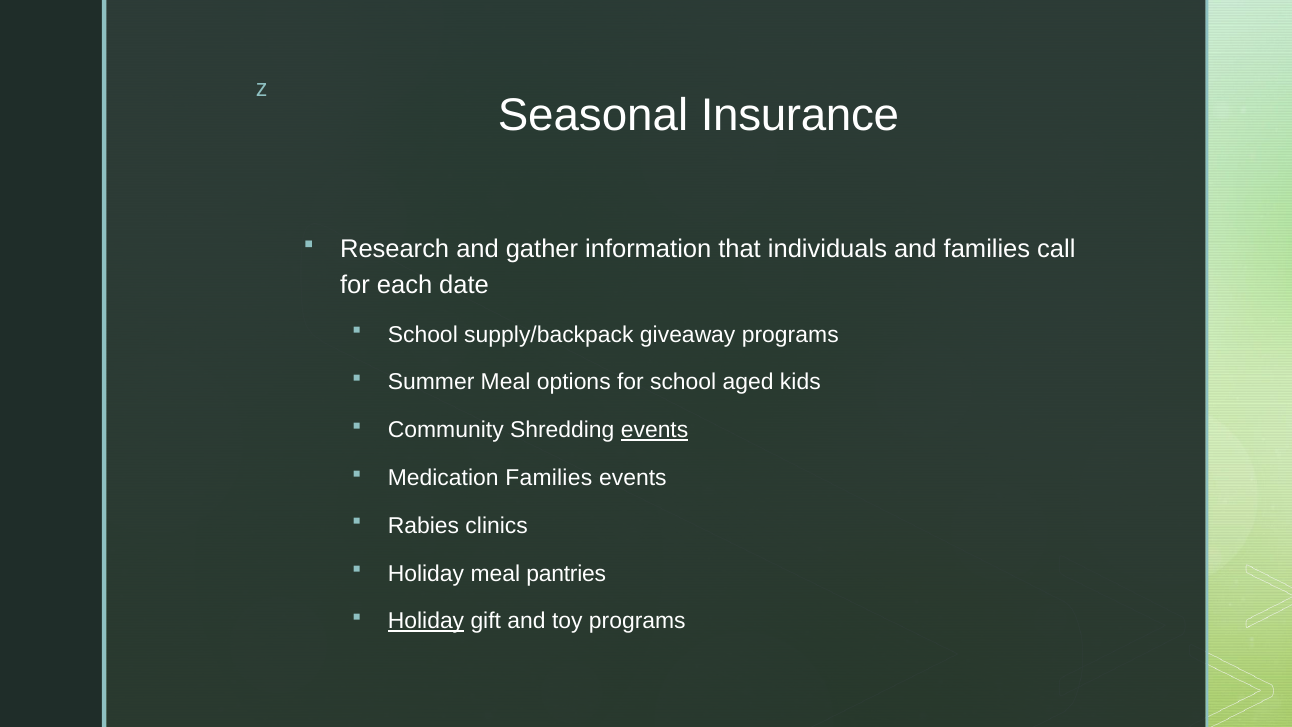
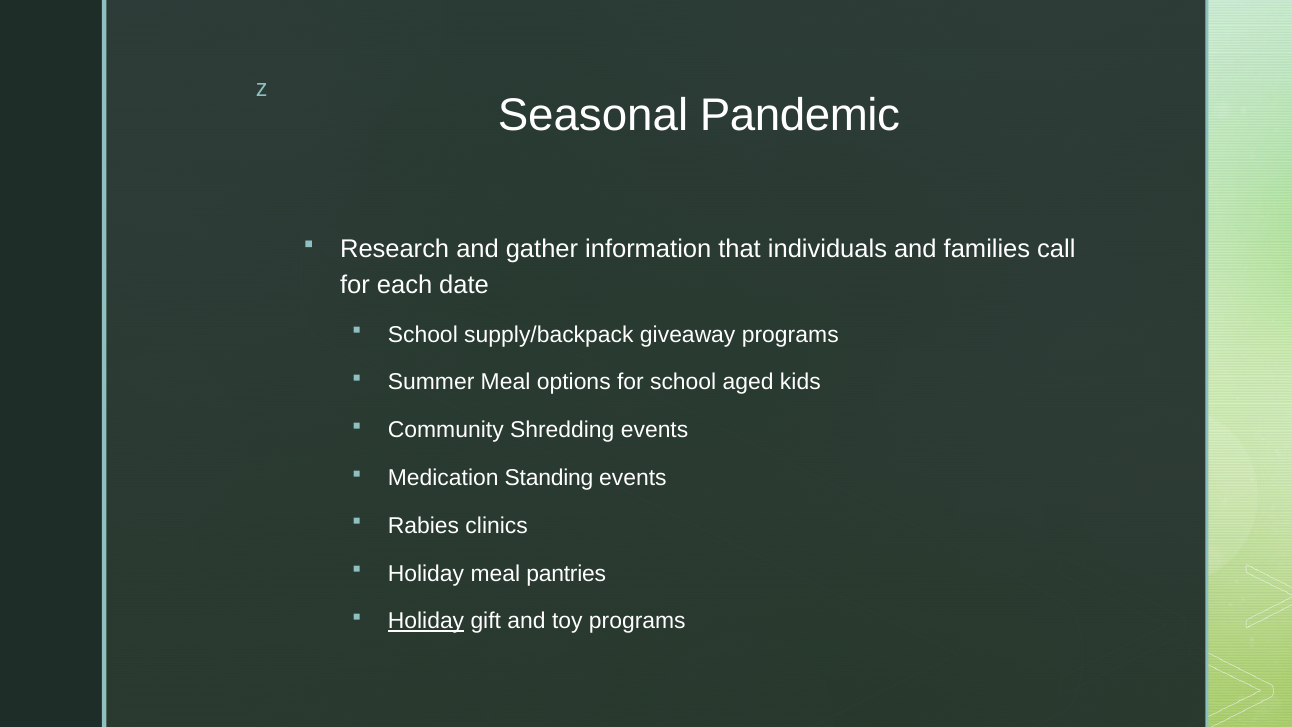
Insurance: Insurance -> Pandemic (800, 115)
events underline: present -> none (655, 430)
Medication Families: Families -> Standing (549, 478)
